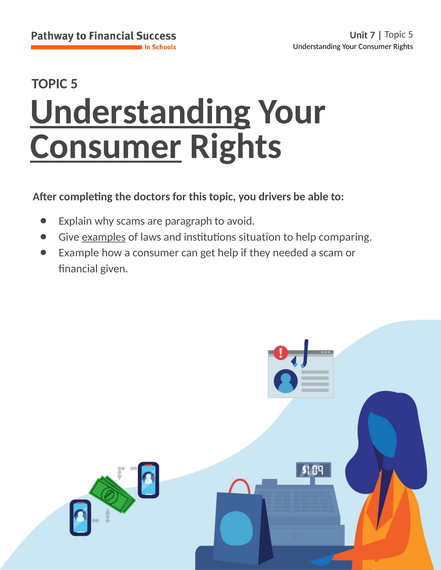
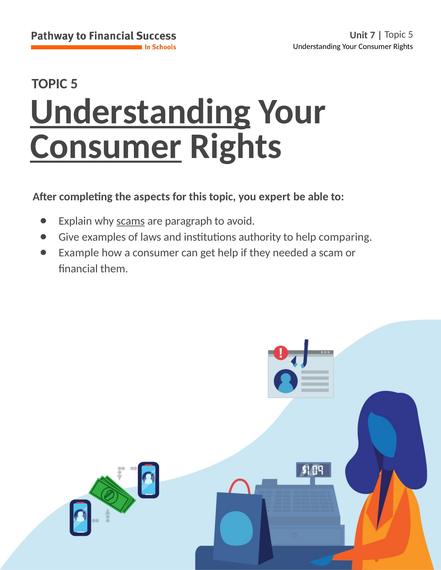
doctors: doctors -> aspects (152, 197)
drivers: drivers -> expert (275, 197)
scams underline: none -> present (131, 221)
examples underline: present -> none (104, 237)
situation: situation -> authority (260, 237)
given: given -> them (114, 269)
